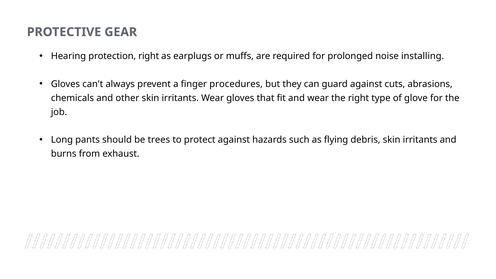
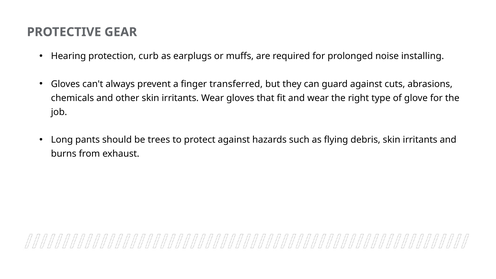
protection right: right -> curb (149, 56)
procedures: procedures -> transferred (236, 84)
